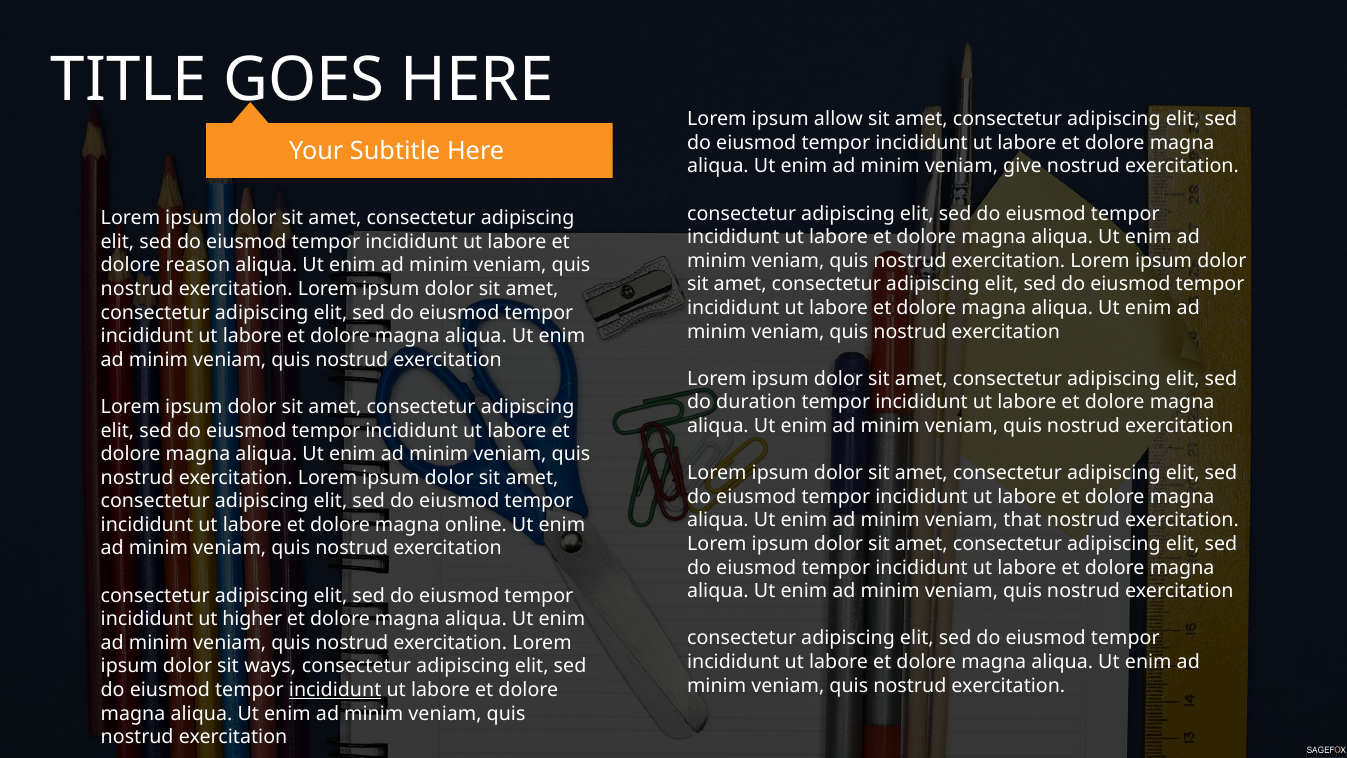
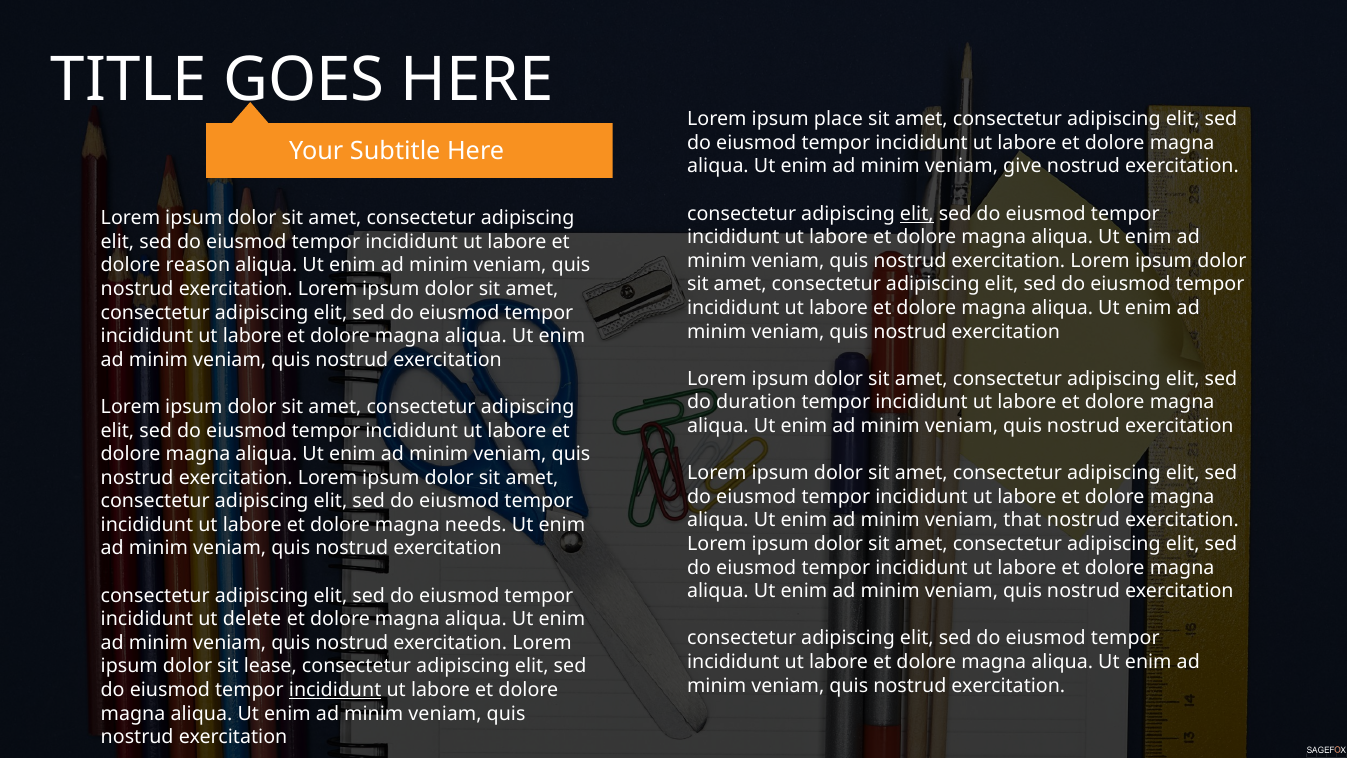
allow: allow -> place (838, 119)
elit underline: none -> present (917, 214)
online: online -> needs (476, 525)
higher: higher -> delete (252, 619)
ways: ways -> lease (270, 666)
